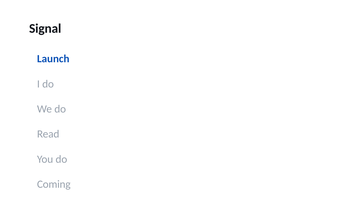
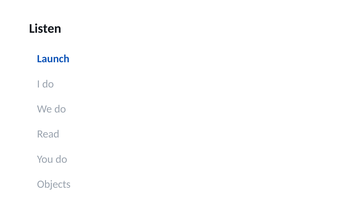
Signal: Signal -> Listen (45, 29)
Coming: Coming -> Objects (54, 185)
